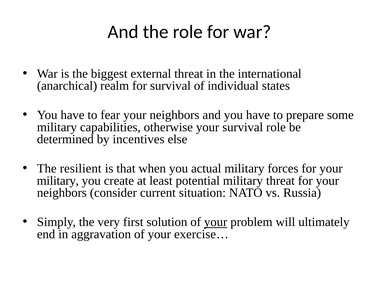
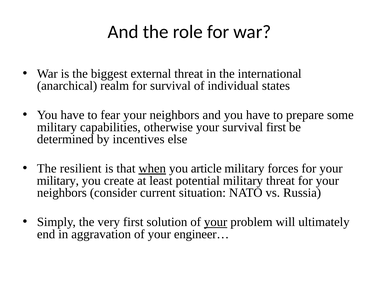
survival role: role -> first (276, 127)
when underline: none -> present (152, 169)
actual: actual -> article (206, 169)
exercise…: exercise… -> engineer… (202, 234)
